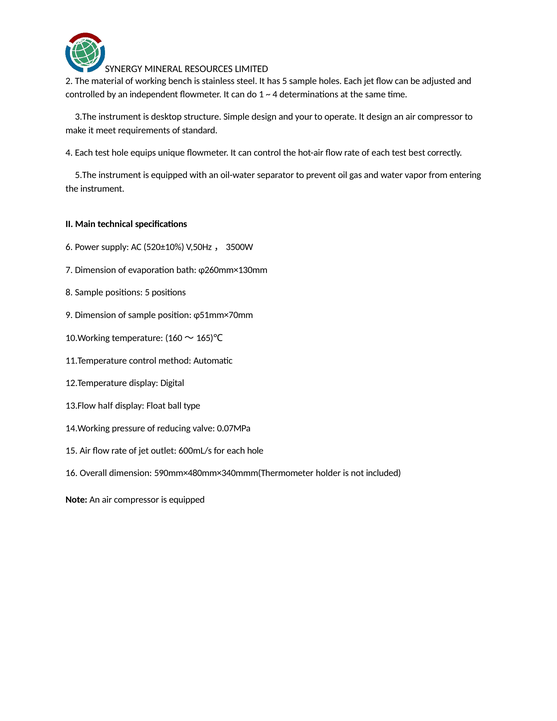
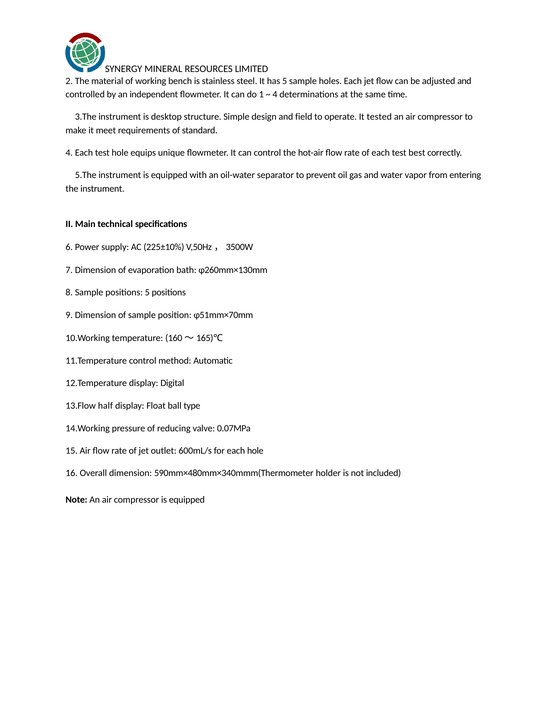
your: your -> field (304, 117)
It design: design -> tested (379, 117)
520±10%: 520±10% -> 225±10% (164, 247)
